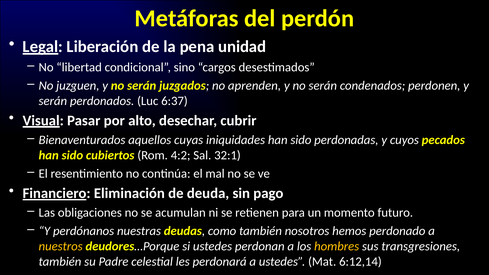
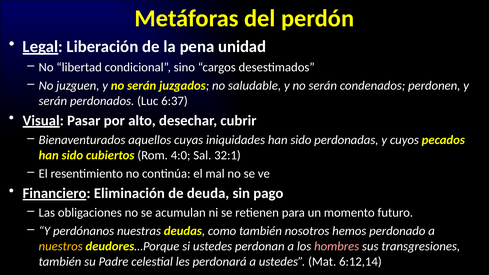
aprenden: aprenden -> saludable (255, 86)
4:2: 4:2 -> 4:0 (181, 155)
hombres colour: yellow -> pink (337, 246)
